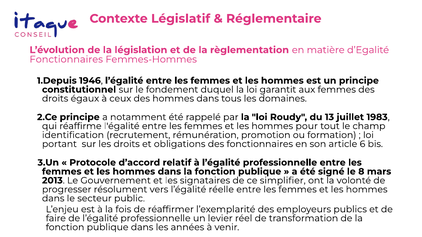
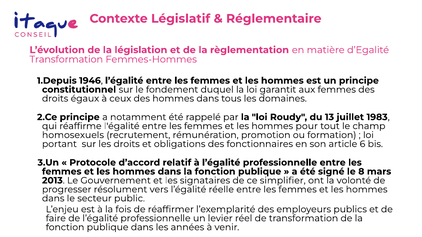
Fonctionnaires: Fonctionnaires -> Transformation (66, 59)
identification: identification -> homosexuels (73, 135)
